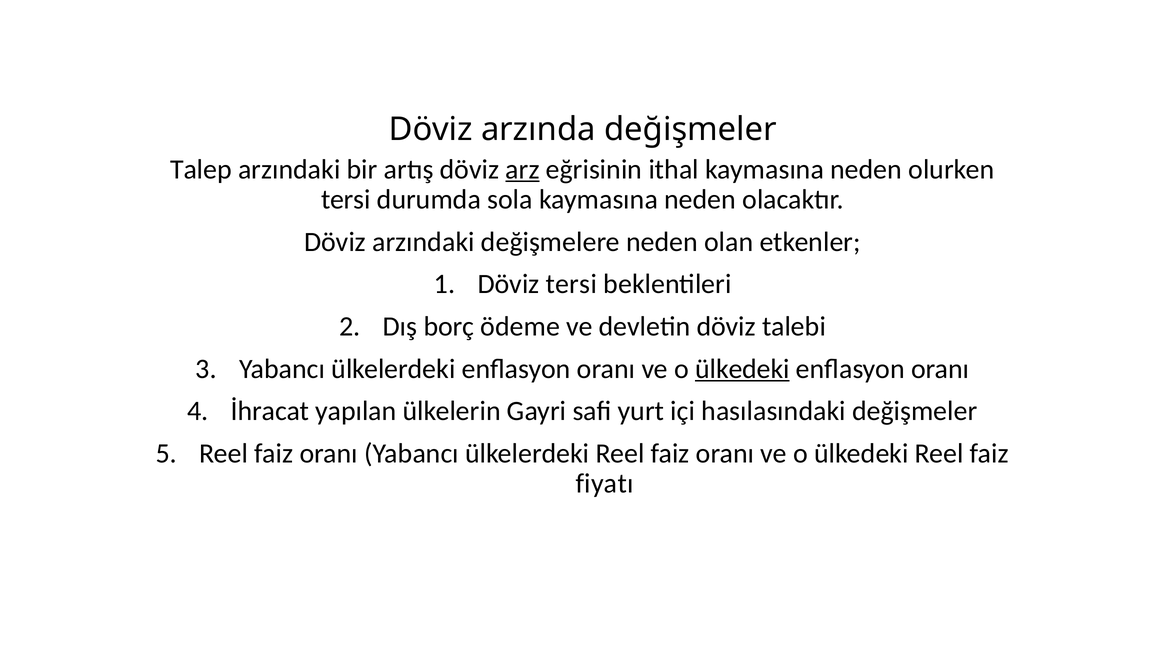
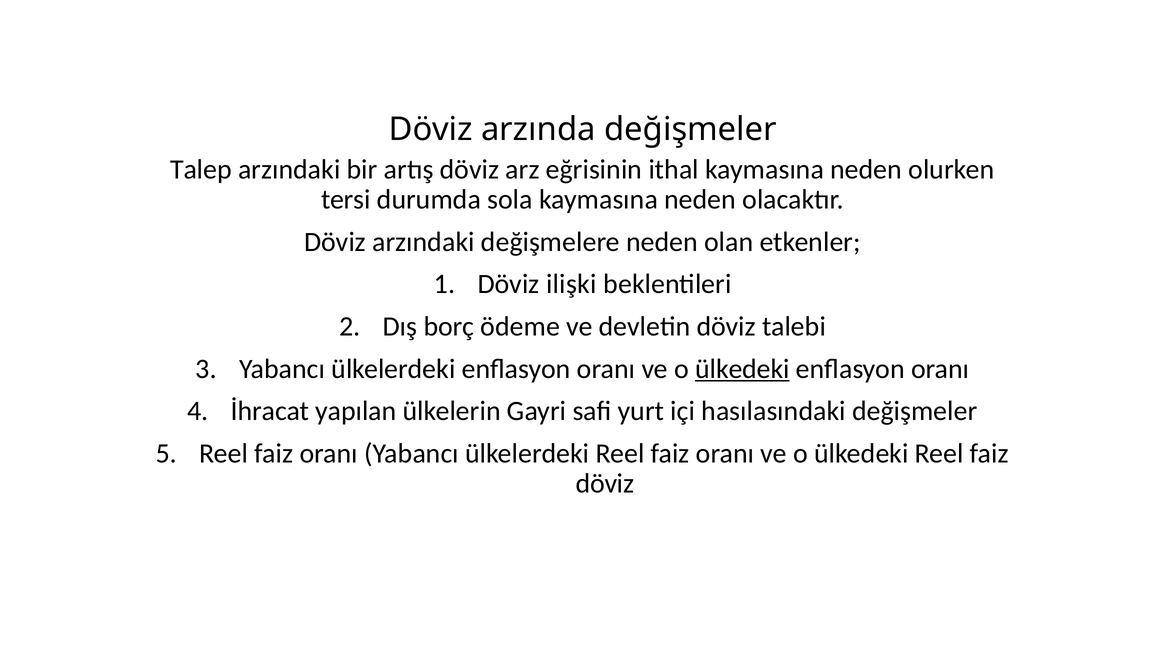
arz underline: present -> none (522, 169)
Döviz tersi: tersi -> ilişki (571, 284)
fiyatı: fiyatı -> döviz (605, 484)
